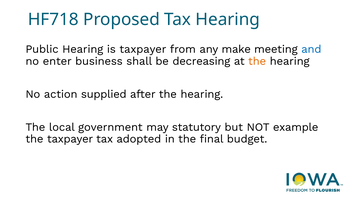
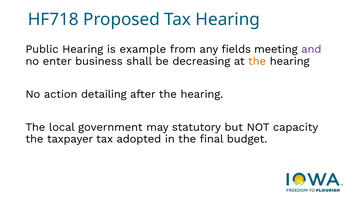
is taxpayer: taxpayer -> example (143, 49)
make: make -> fields (236, 49)
and colour: blue -> purple (311, 49)
supplied: supplied -> detailing (104, 94)
example: example -> capacity (296, 127)
